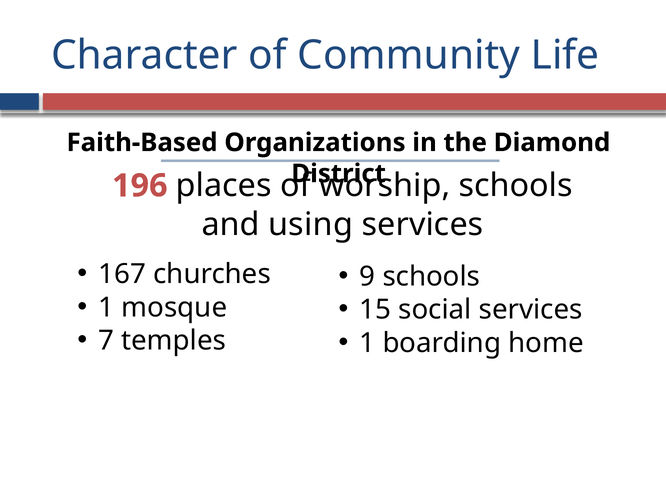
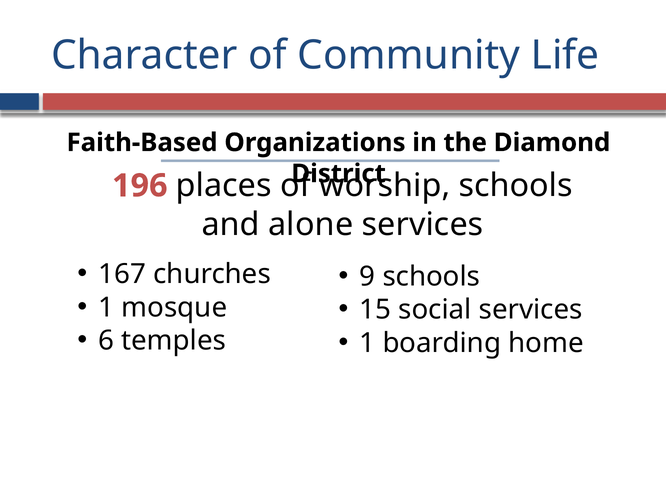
using: using -> alone (311, 225)
7: 7 -> 6 (106, 341)
